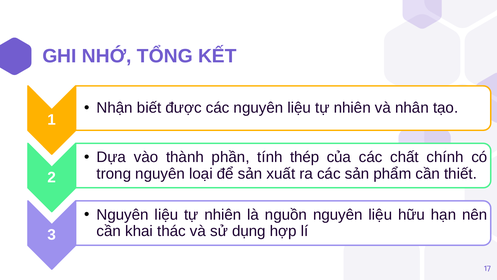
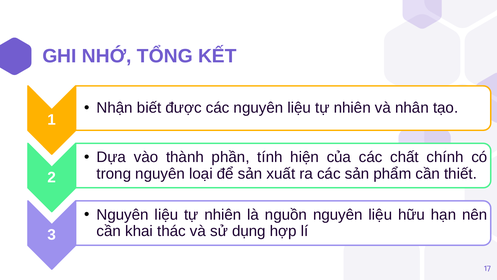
thép: thép -> hiện (305, 157)
